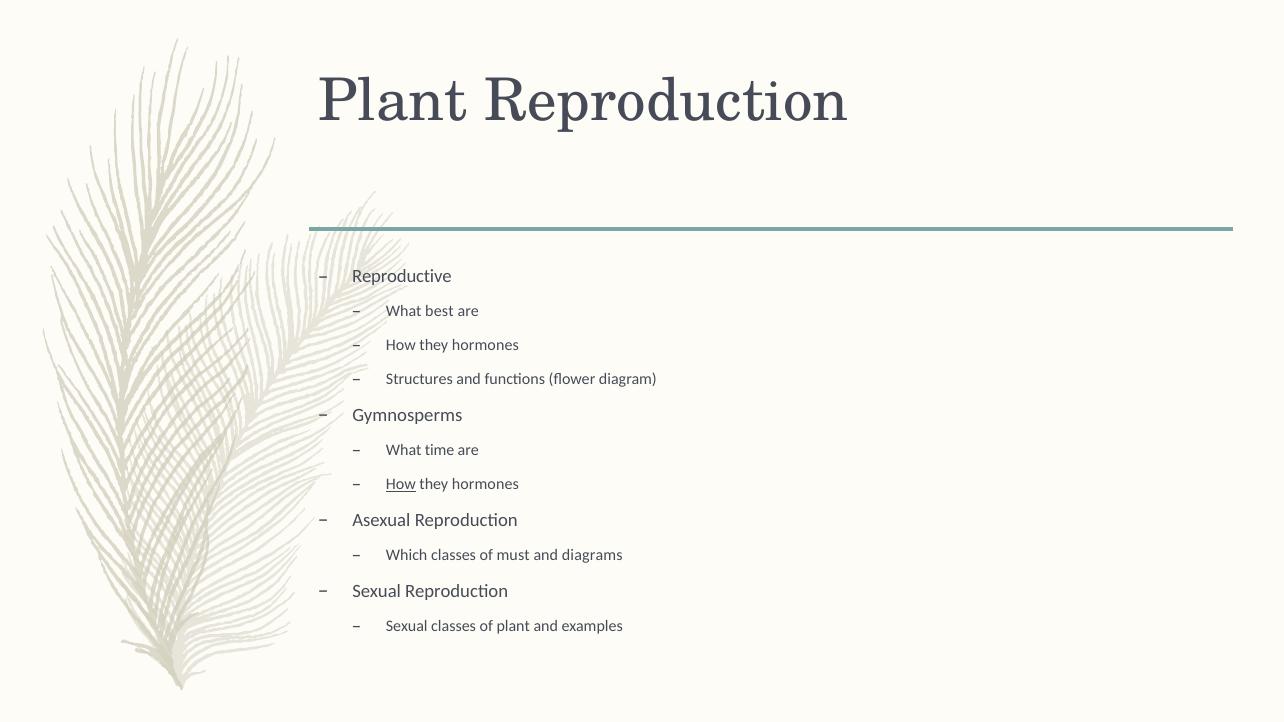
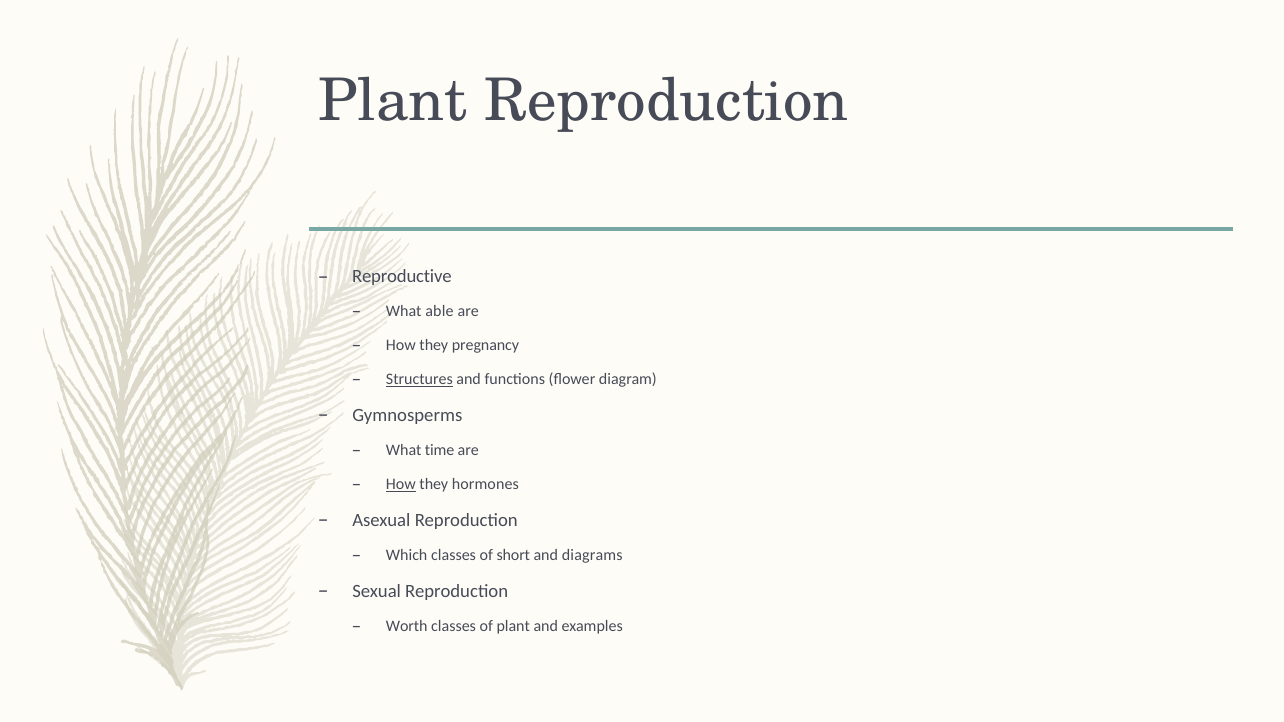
best: best -> able (439, 312)
hormones: hormones -> pregnancy (485, 346)
Structures underline: none -> present (419, 379)
must: must -> short (513, 555)
Sexual: Sexual -> Worth (407, 627)
